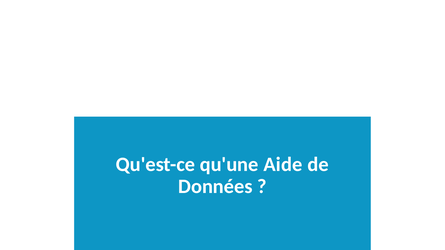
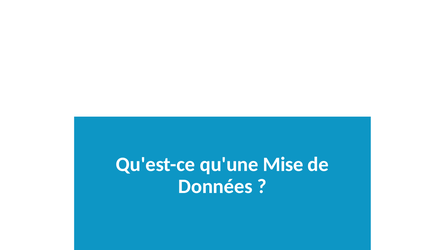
Aide: Aide -> Mise (283, 165)
